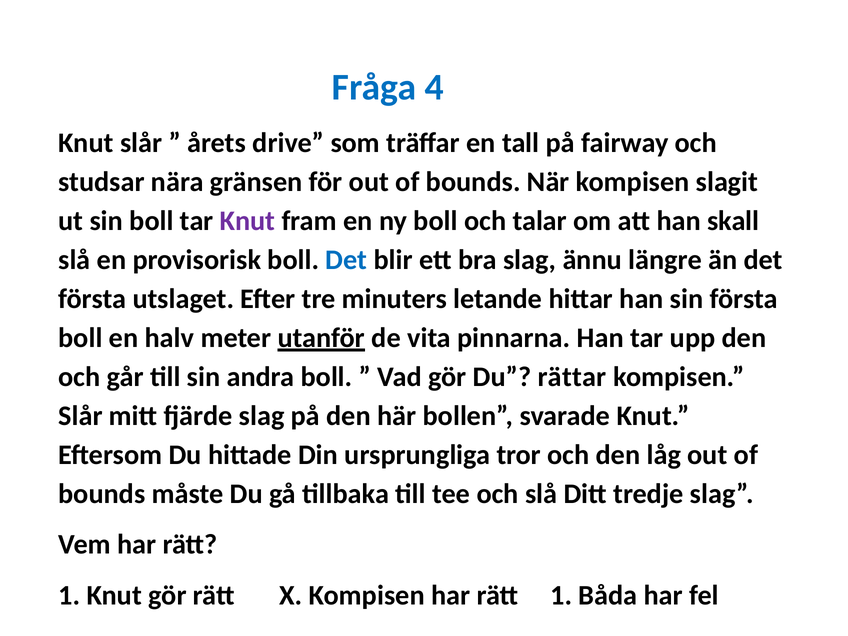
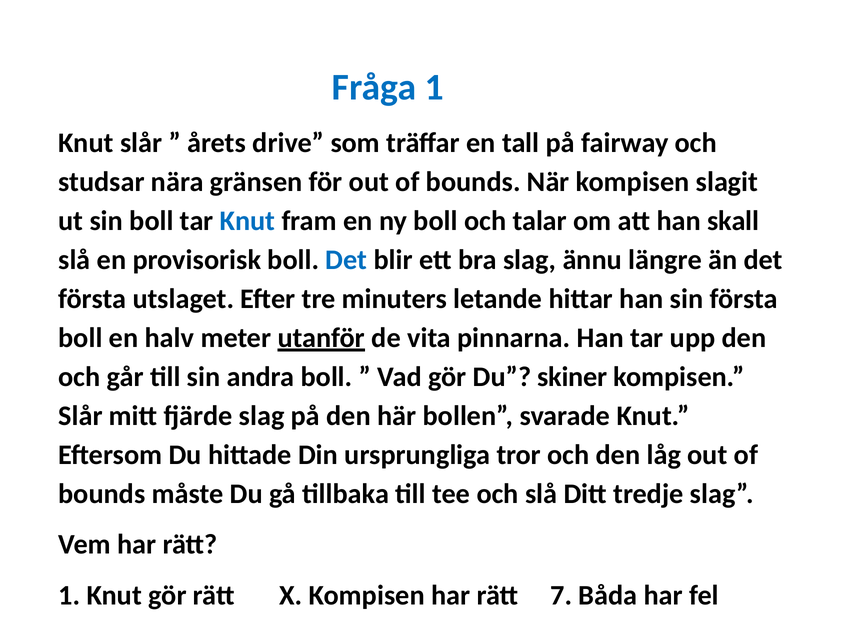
Fråga 4: 4 -> 1 (434, 87)
Knut colour: purple -> blue (248, 221)
rättar: rättar -> skiner (572, 377)
Kompisen har rätt 1: 1 -> 7 (561, 595)
